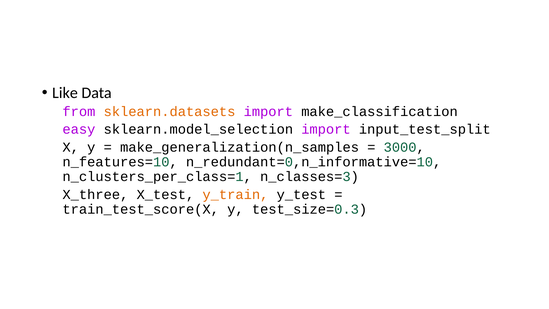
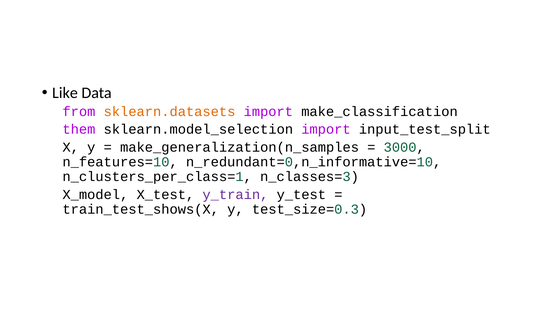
easy: easy -> them (79, 129)
X_three: X_three -> X_model (95, 194)
y_train colour: orange -> purple (235, 194)
train_test_score(X: train_test_score(X -> train_test_shows(X (141, 209)
